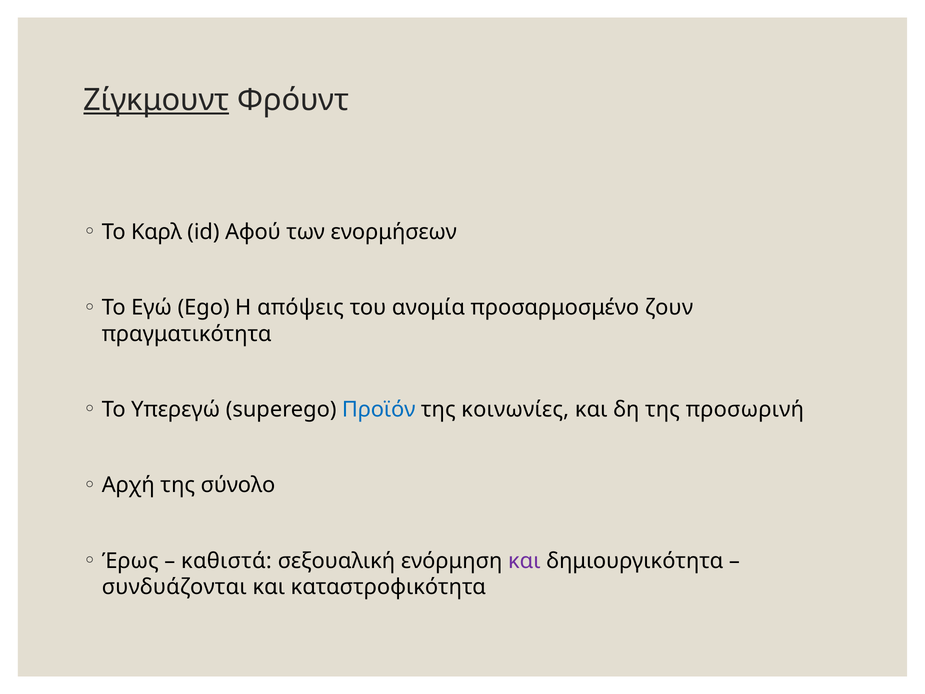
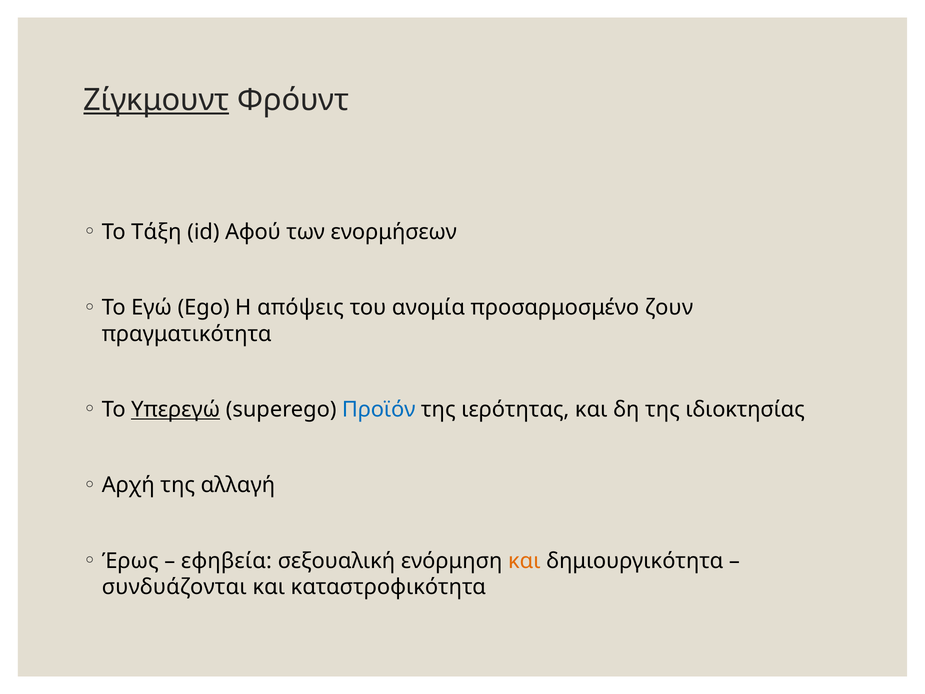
Καρλ: Καρλ -> Τάξη (156, 232)
Υπερεγώ underline: none -> present (176, 409)
κοινωνίες: κοινωνίες -> ιερότητας (515, 409)
προσωρινή: προσωρινή -> ιδιοκτησίας (745, 409)
σύνολο: σύνολο -> αλλαγή (238, 485)
καθιστά: καθιστά -> εφηβεία (226, 561)
και colour: purple -> orange (524, 561)
